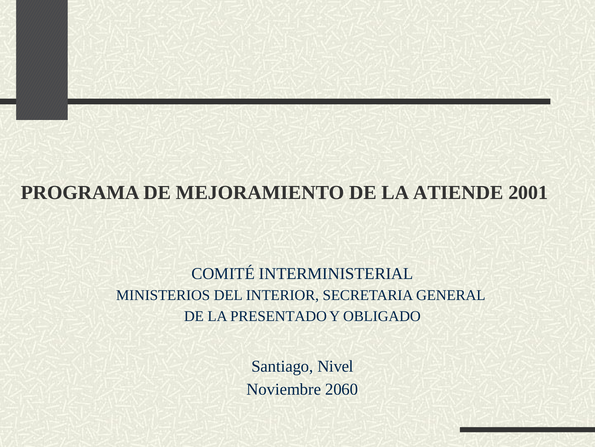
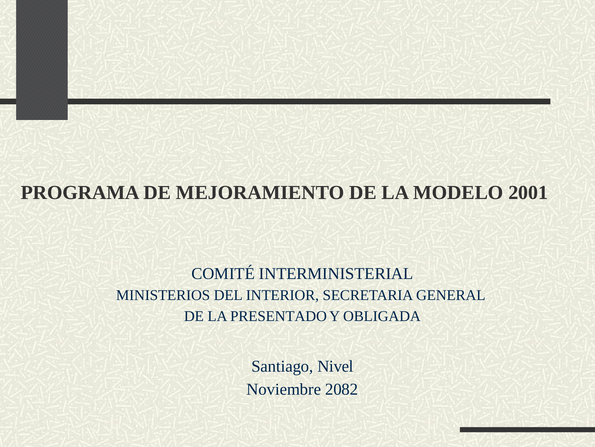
ATIENDE: ATIENDE -> MODELO (458, 192)
OBLIGADO: OBLIGADO -> OBLIGADA (382, 316)
2060: 2060 -> 2082 (342, 389)
